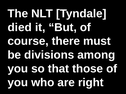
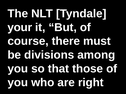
died: died -> your (20, 27)
